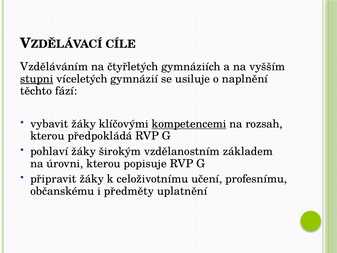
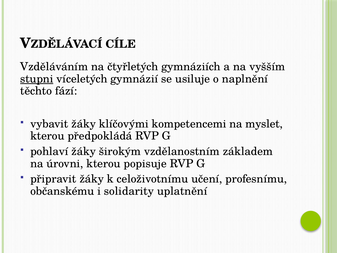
kompetencemi underline: present -> none (189, 124)
rozsah: rozsah -> myslet (264, 124)
předměty: předměty -> solidarity (129, 191)
